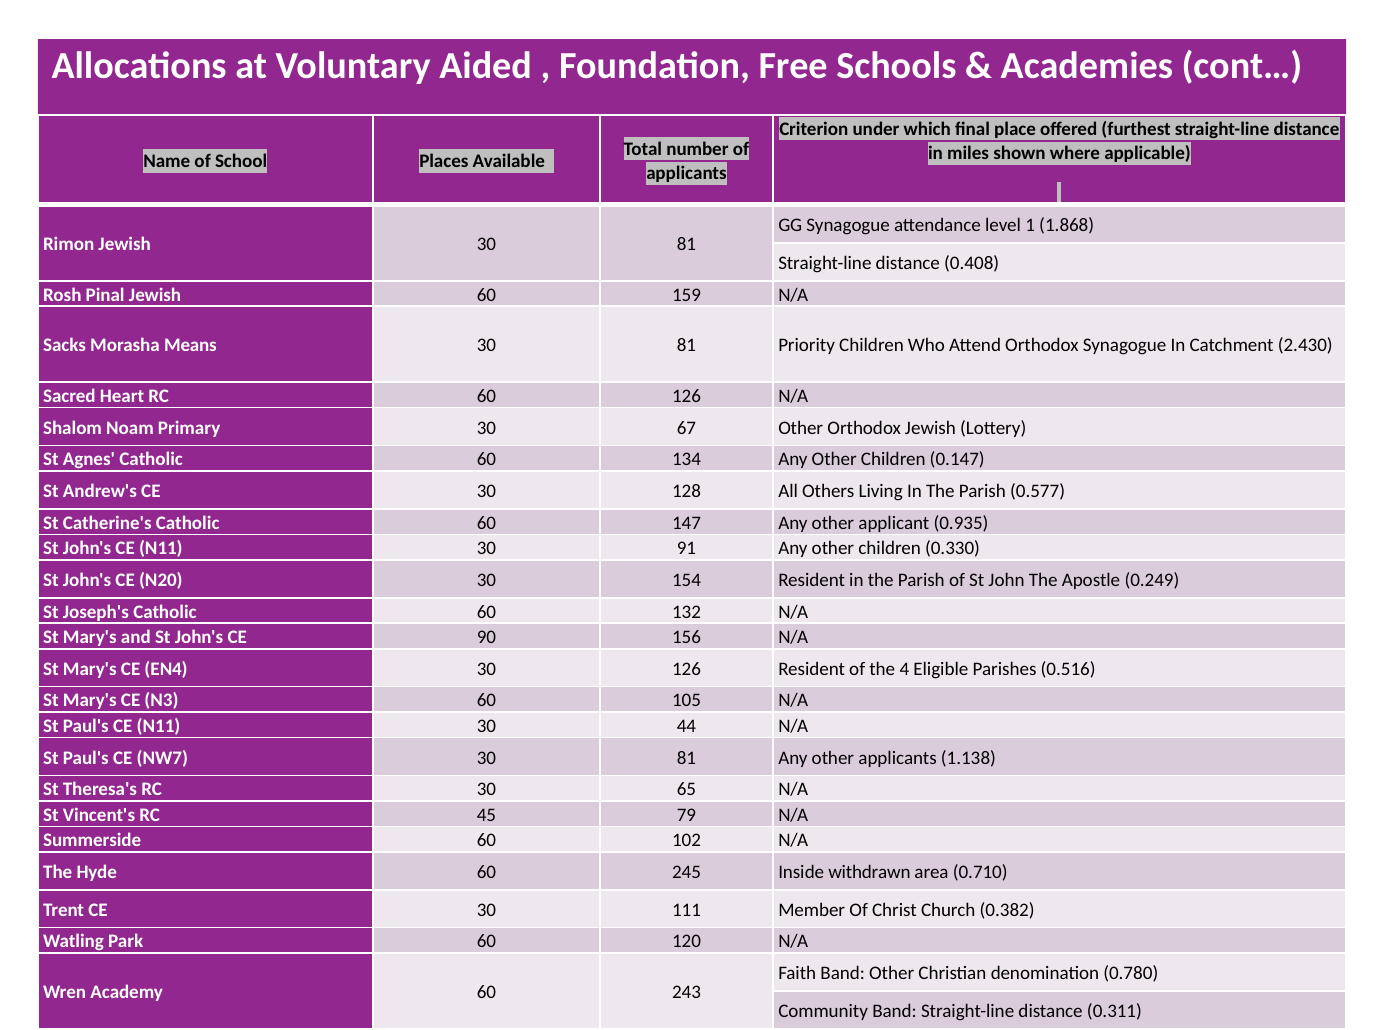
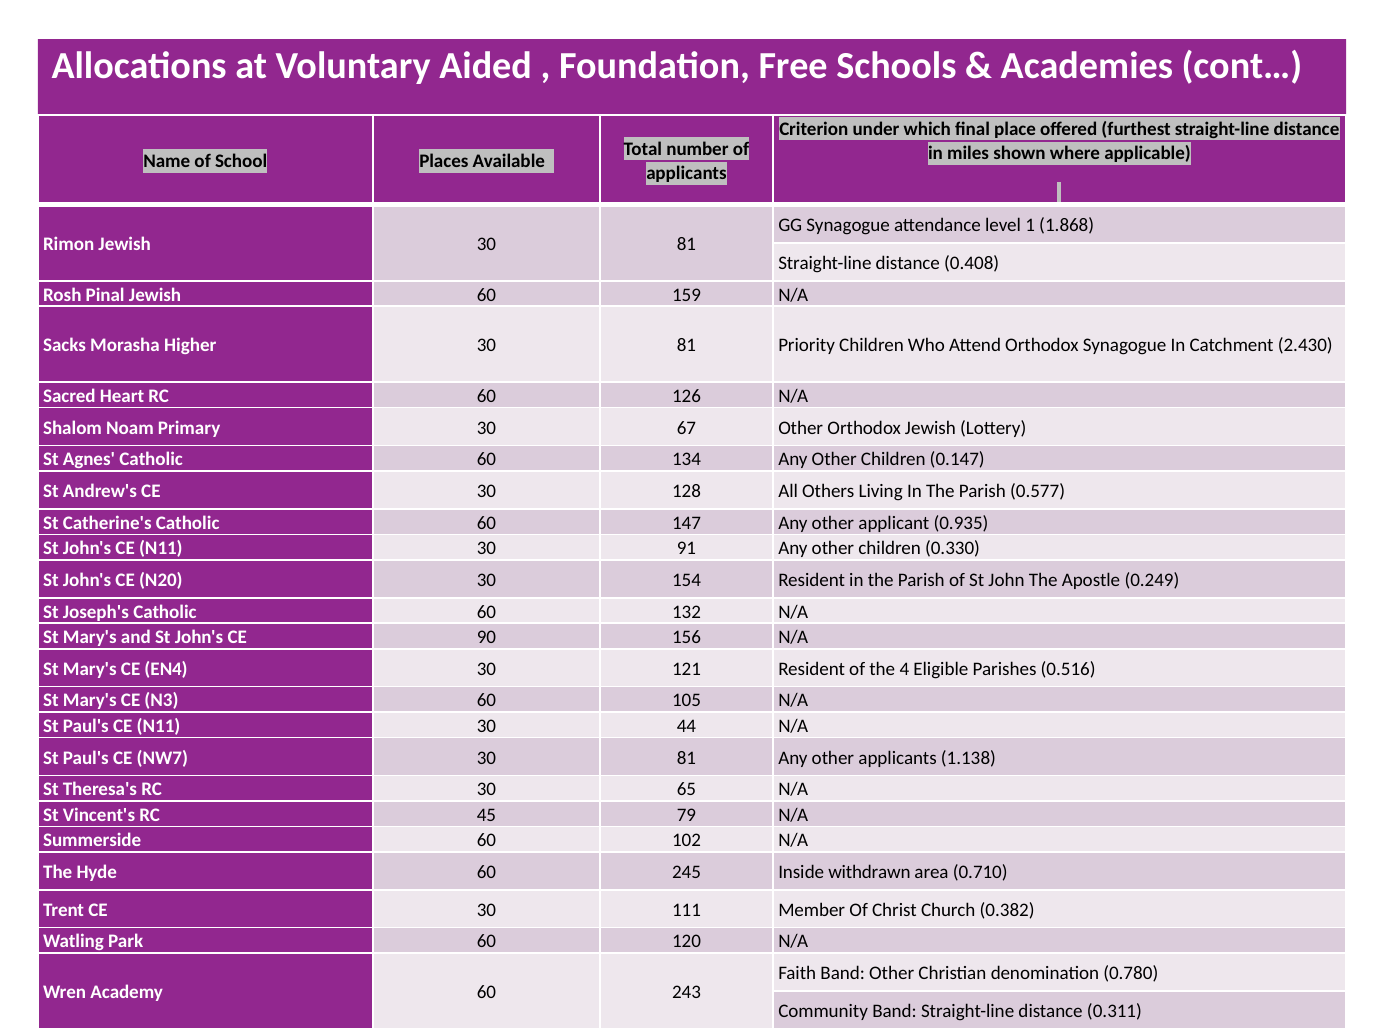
Means: Means -> Higher (190, 345)
30 126: 126 -> 121 (687, 669)
